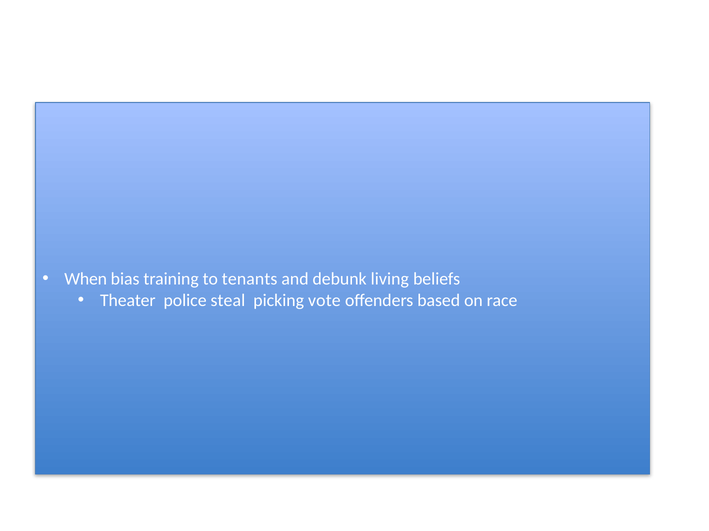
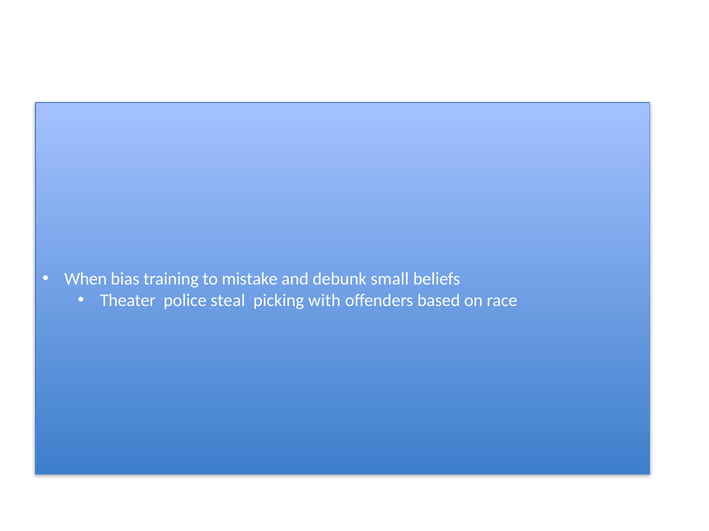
tenants: tenants -> mistake (250, 279)
living: living -> small (390, 279)
vote: vote -> with (324, 301)
